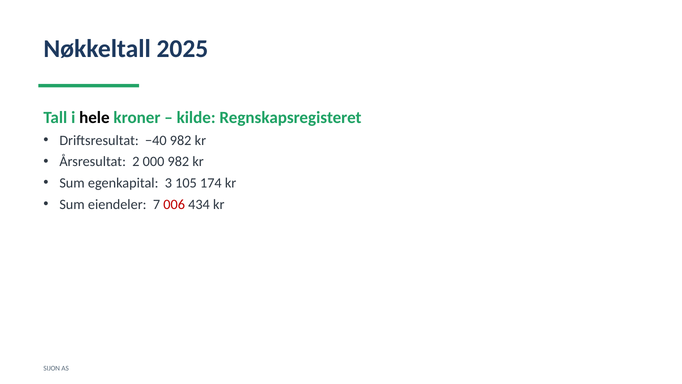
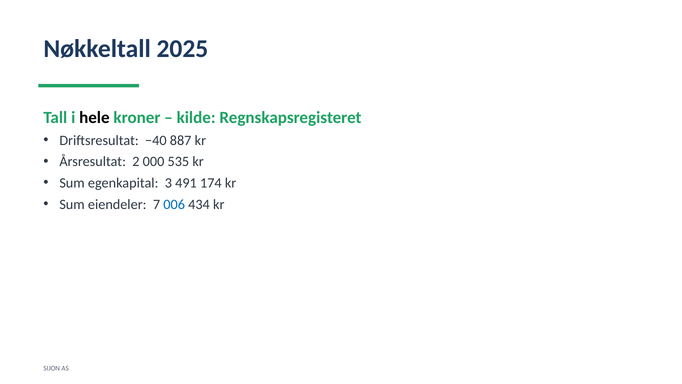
−40 982: 982 -> 887 (181, 140)
000 982: 982 -> 535 (178, 162)
105: 105 -> 491 (186, 183)
006 colour: red -> blue (174, 204)
